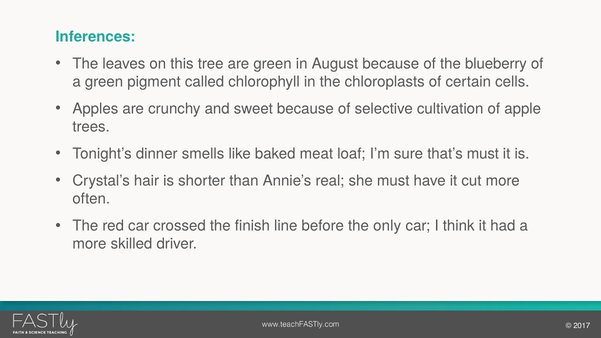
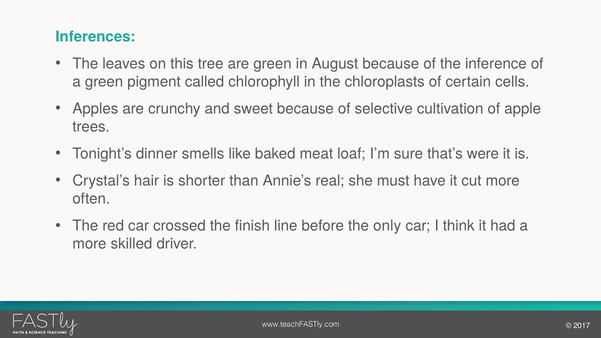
blueberry: blueberry -> inference (496, 64)
that’s must: must -> were (483, 154)
